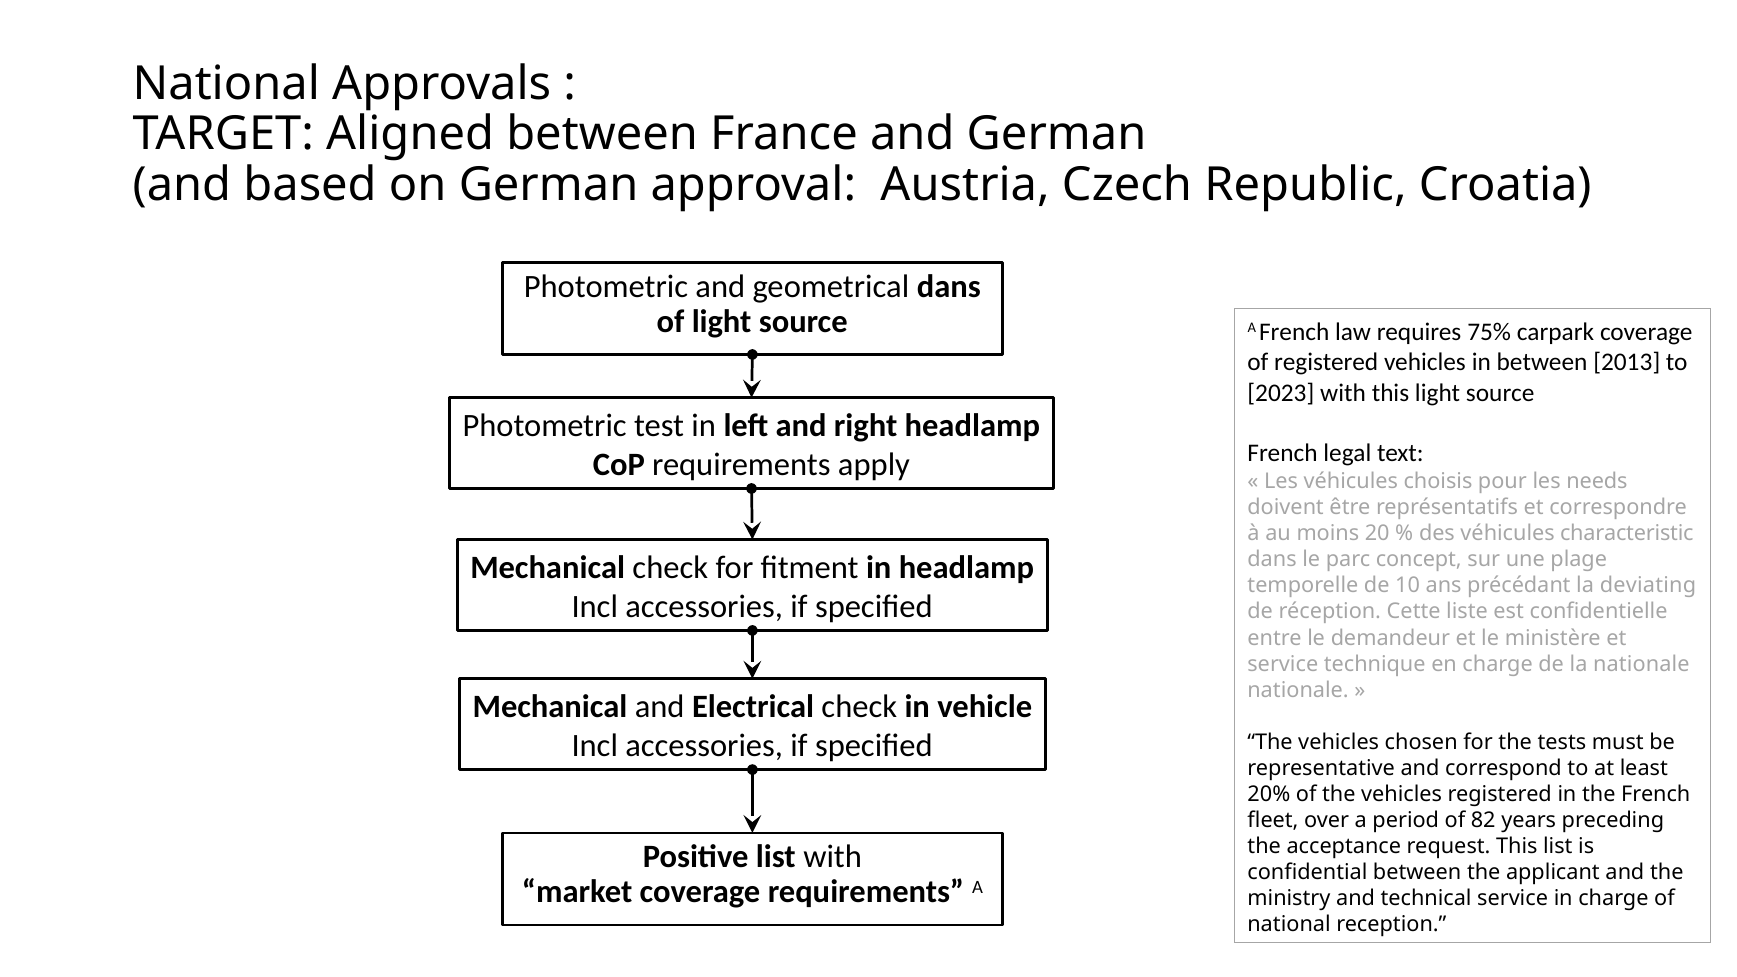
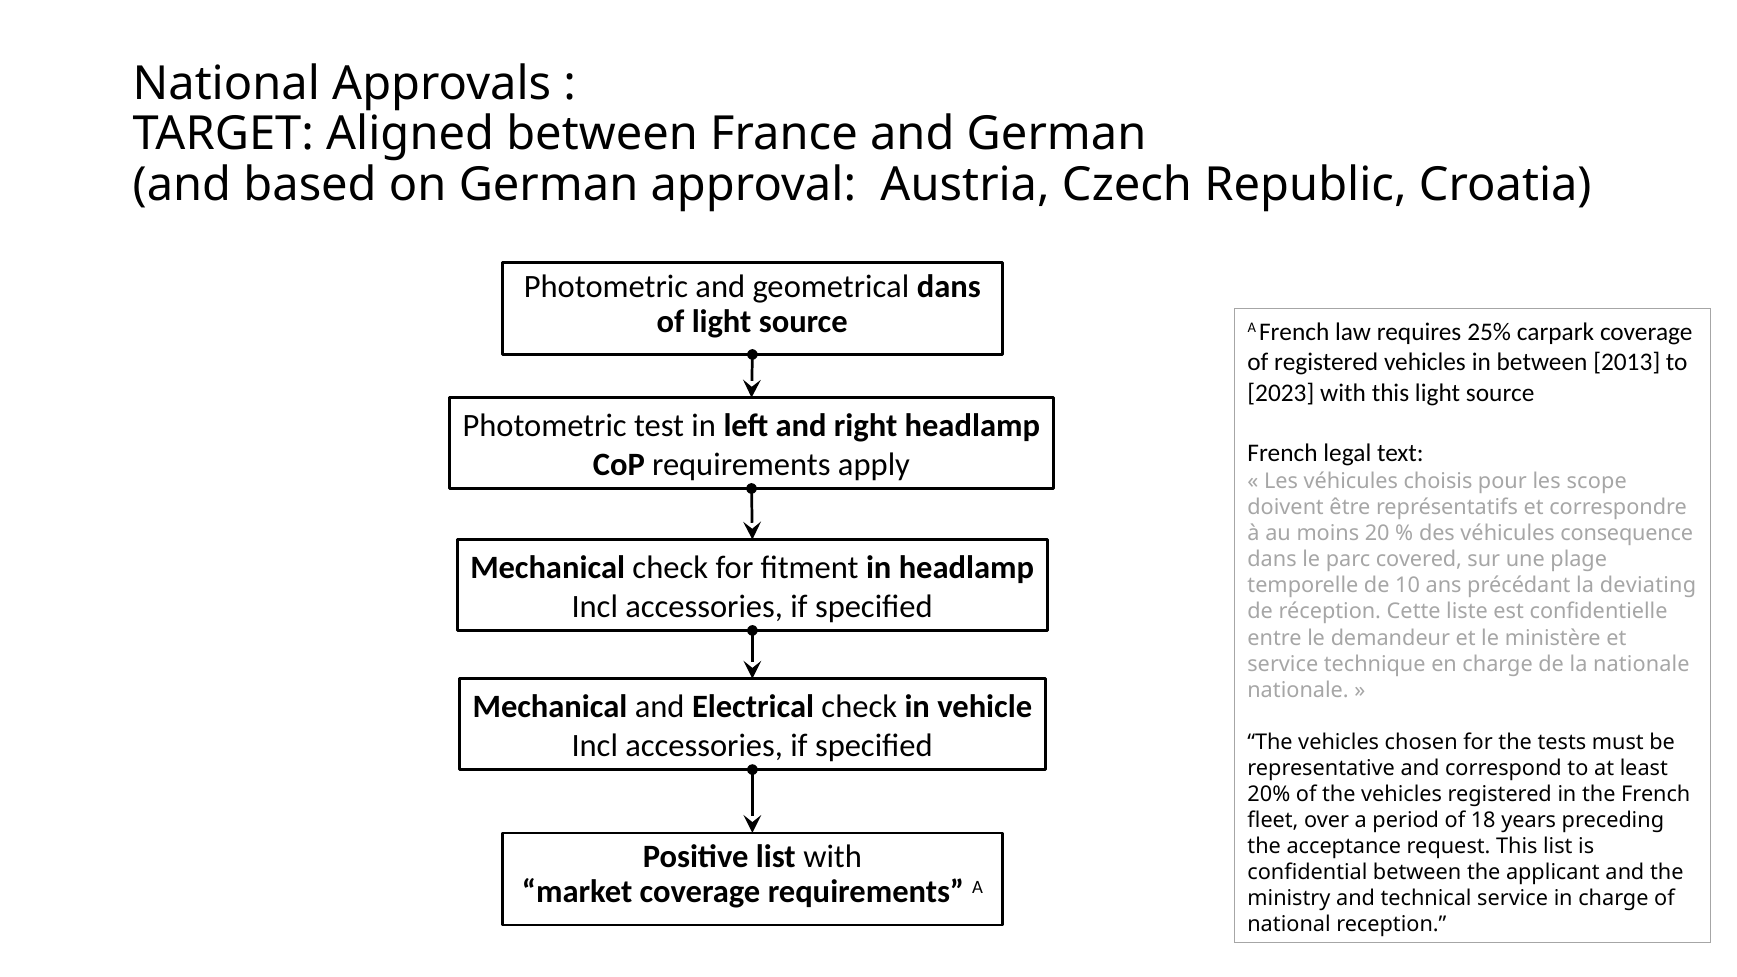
75%: 75% -> 25% (1489, 332)
needs: needs -> scope (1597, 482)
characteristic: characteristic -> consequence (1627, 534)
concept: concept -> covered (1419, 560)
82: 82 -> 18 (1483, 820)
